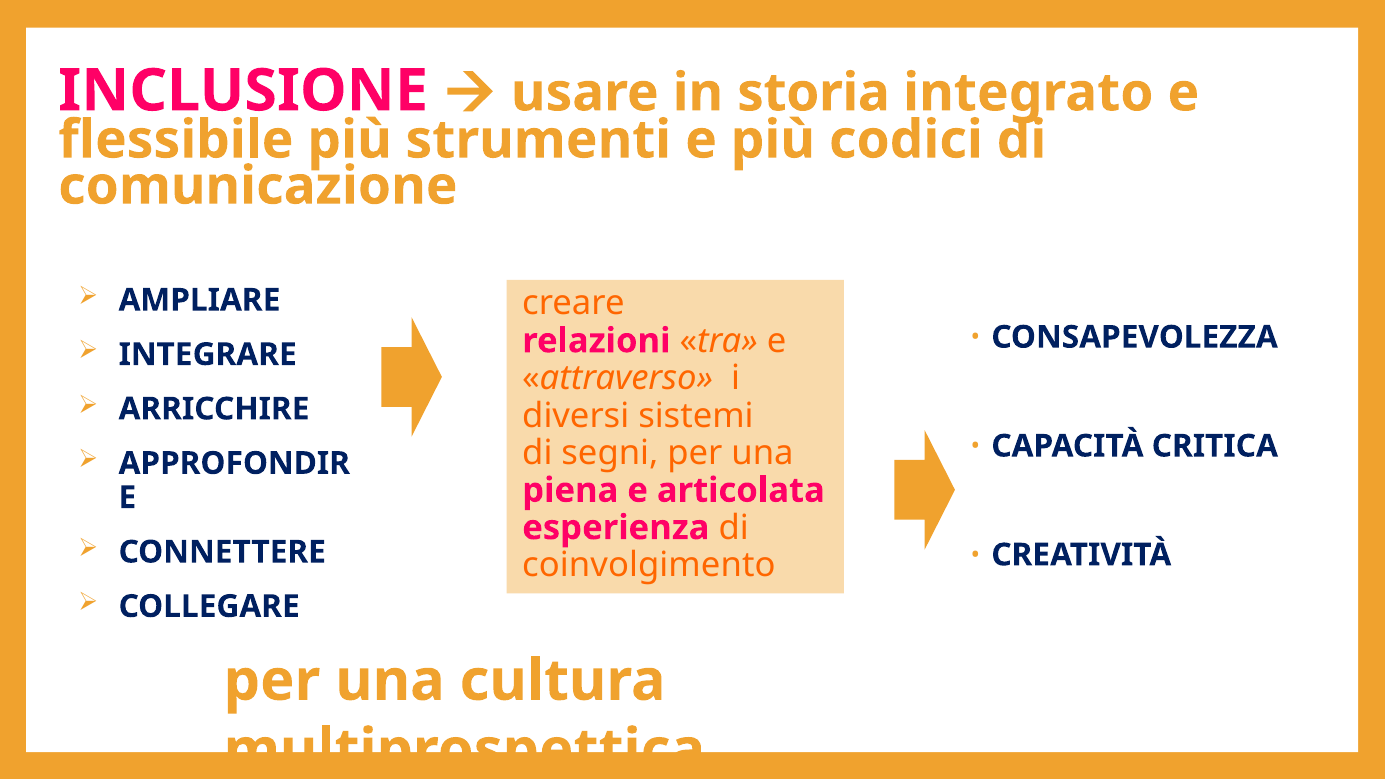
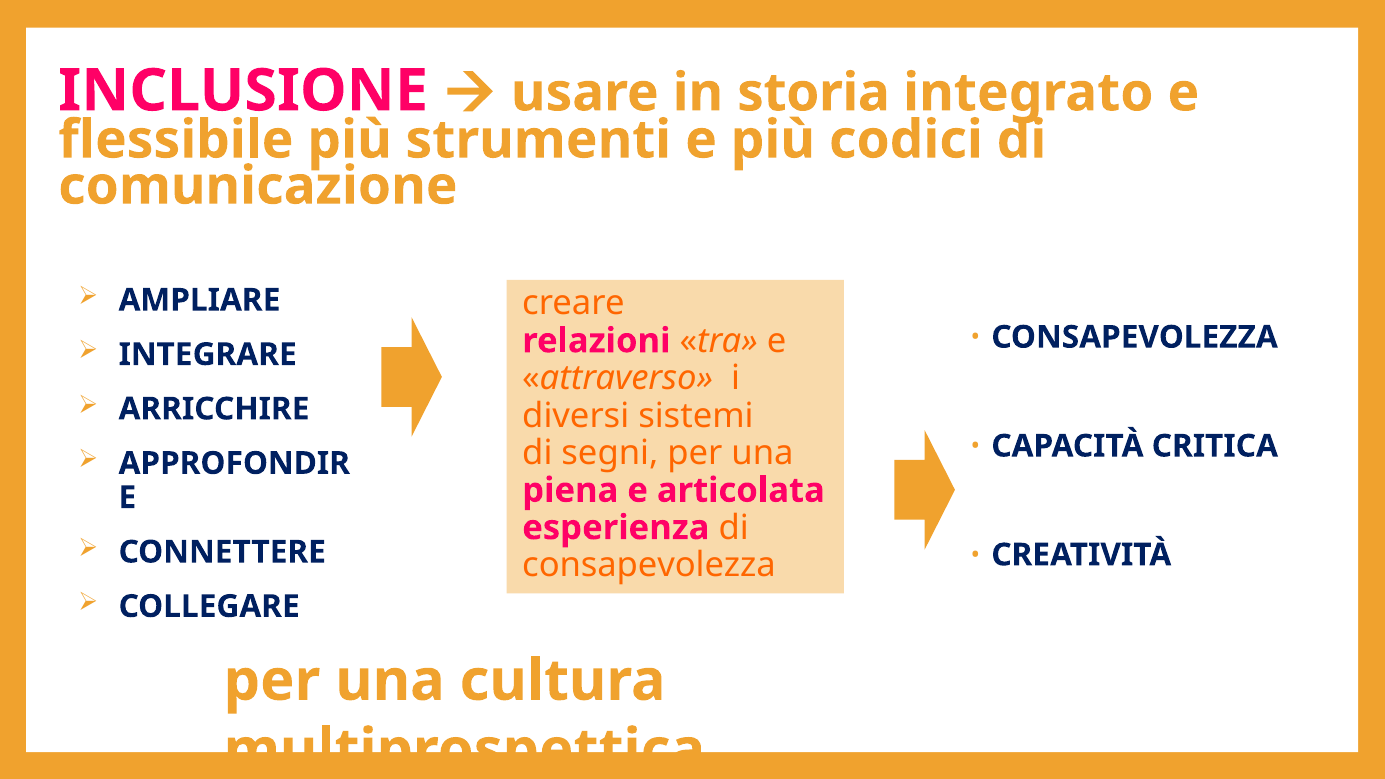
coinvolgimento: coinvolgimento -> consapevolezza (649, 565)
